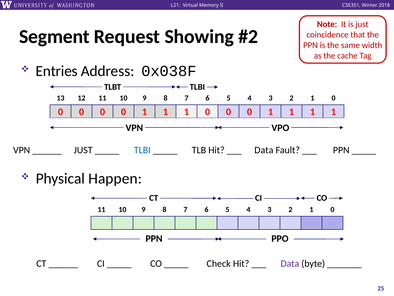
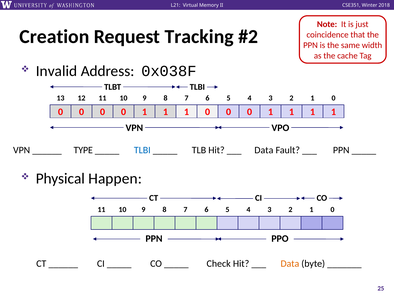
Segment: Segment -> Creation (54, 37)
Showing: Showing -> Tracking (199, 37)
Entries: Entries -> Invalid (57, 71)
JUST: JUST -> TYPE (83, 150)
Data colour: purple -> orange (290, 263)
